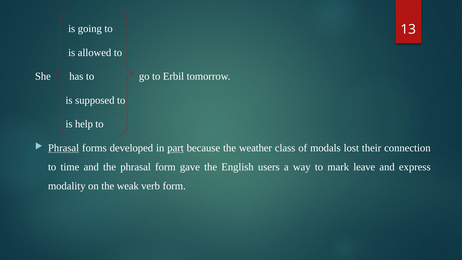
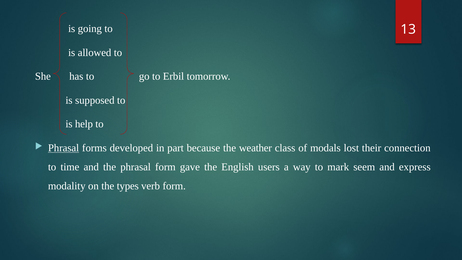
part underline: present -> none (176, 148)
leave: leave -> seem (364, 167)
weak: weak -> types (128, 186)
